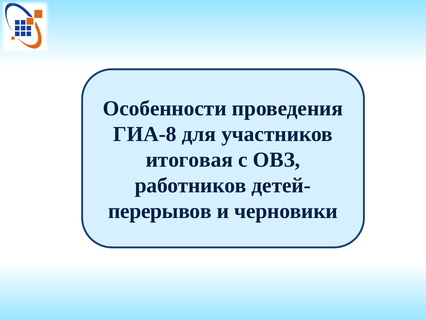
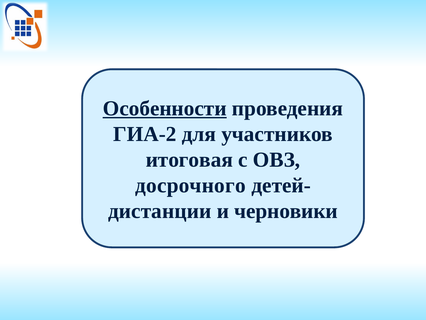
Особенности underline: none -> present (165, 108)
ГИА-8: ГИА-8 -> ГИА-2 (145, 134)
работников: работников -> досрочного (190, 185)
перерывов: перерывов -> дистанции (160, 211)
